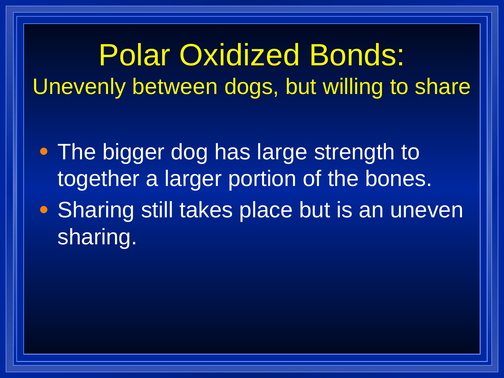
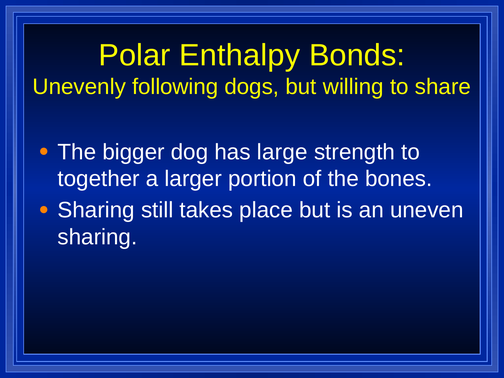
Oxidized: Oxidized -> Enthalpy (240, 55)
between: between -> following (175, 87)
